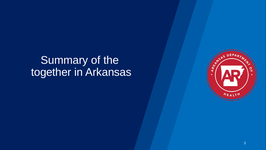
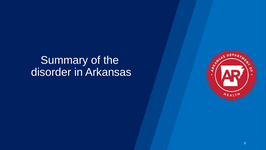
together: together -> disorder (51, 72)
